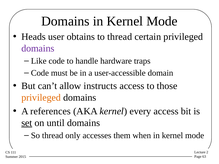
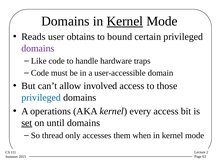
Kernel underline: none -> present (125, 21)
Heads: Heads -> Reads (33, 37)
to thread: thread -> bound (120, 37)
instructs: instructs -> involved (100, 86)
privileged colour: orange -> blue (41, 98)
references: references -> operations (51, 111)
